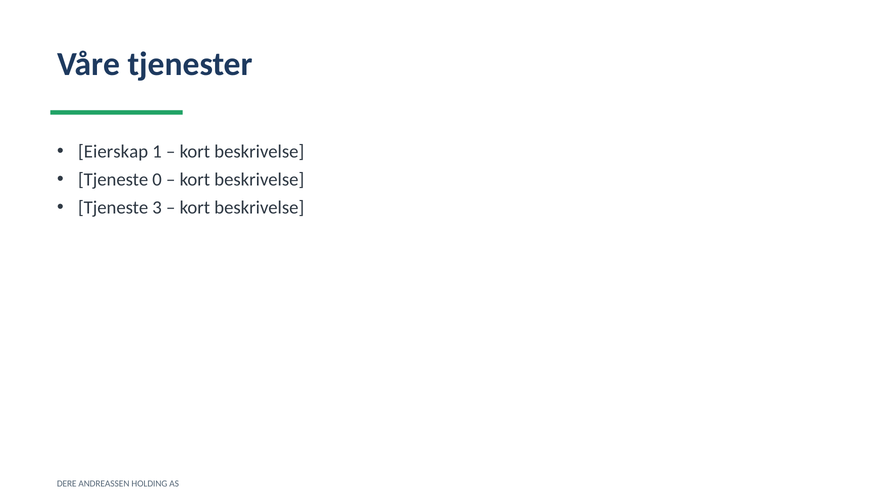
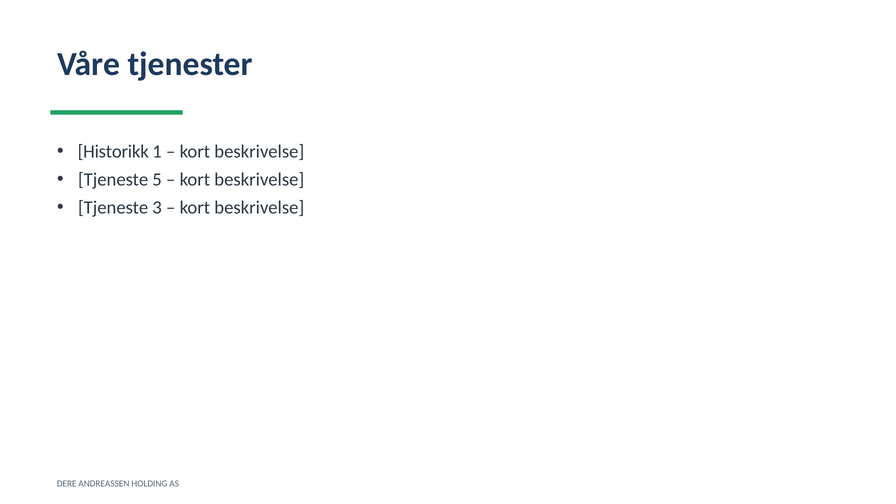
Eierskap: Eierskap -> Historikk (113, 152)
0: 0 -> 5 (157, 180)
